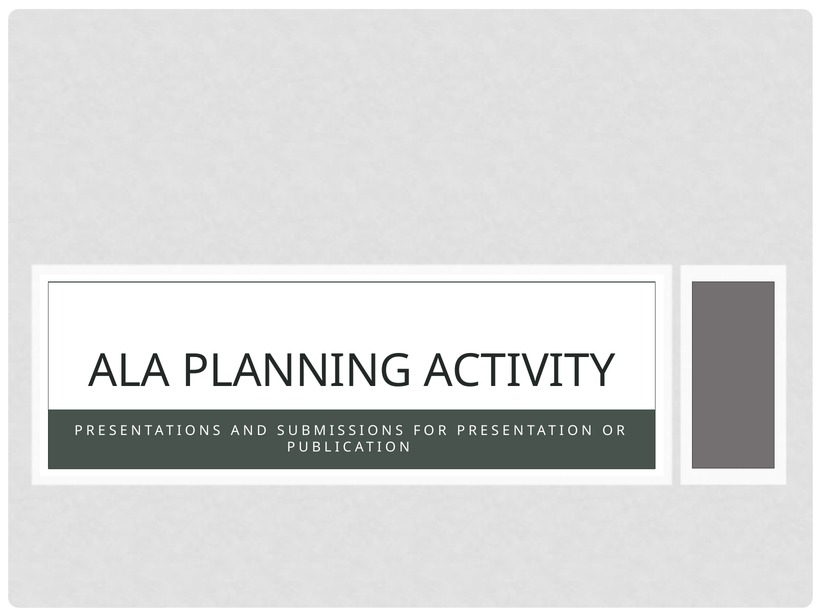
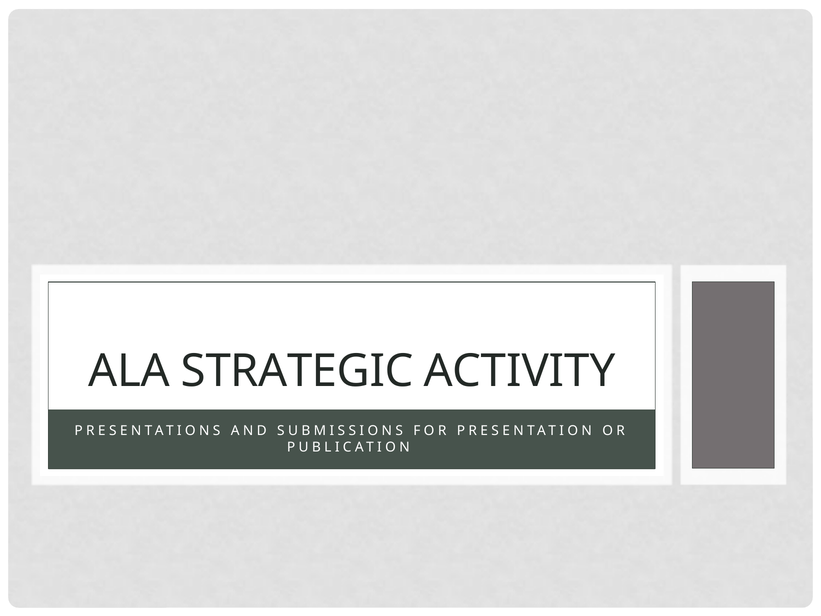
PLANNING: PLANNING -> STRATEGIC (297, 371)
